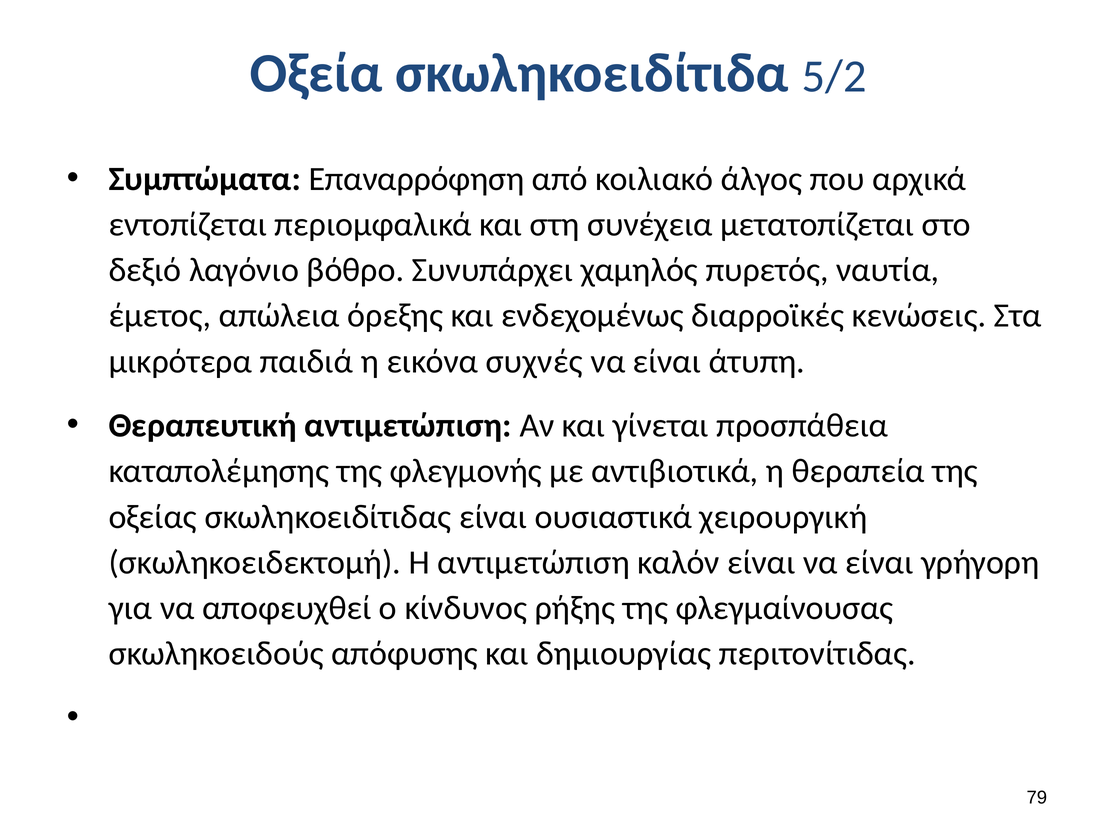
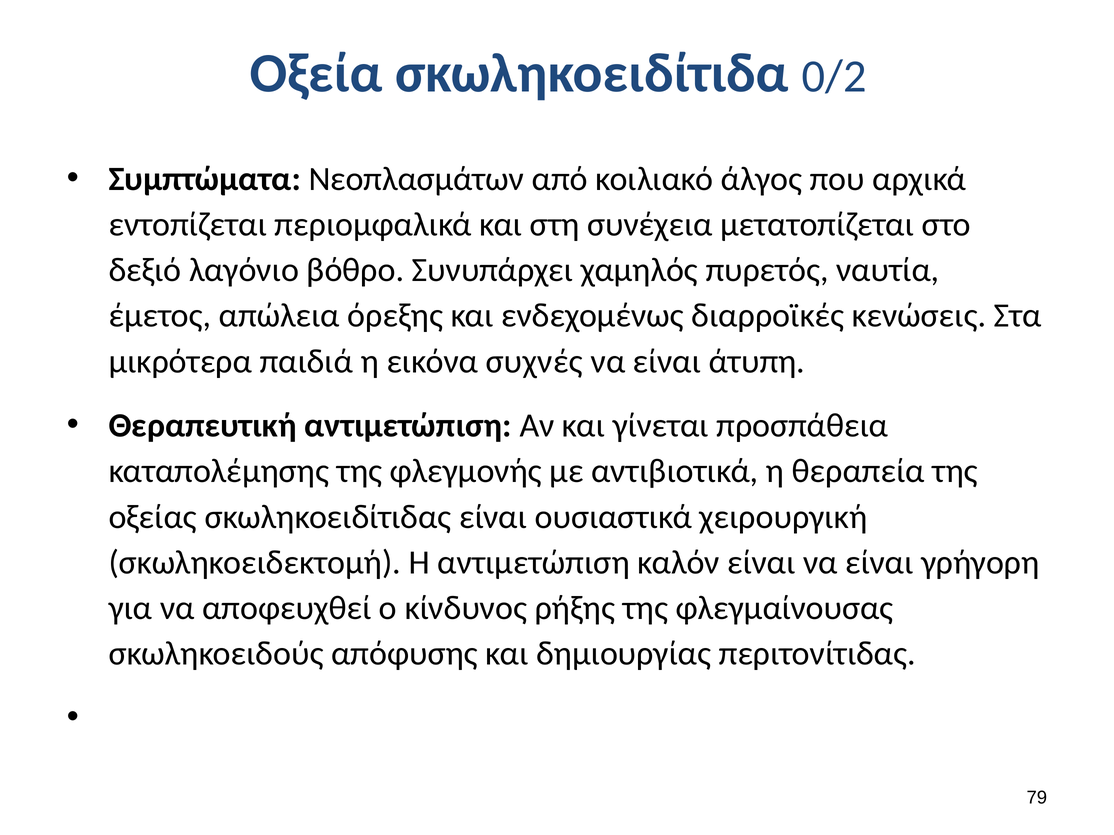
5/2: 5/2 -> 0/2 (834, 76)
Επαναρρόφηση: Επαναρρόφηση -> Νεοπλασμάτων (416, 179)
